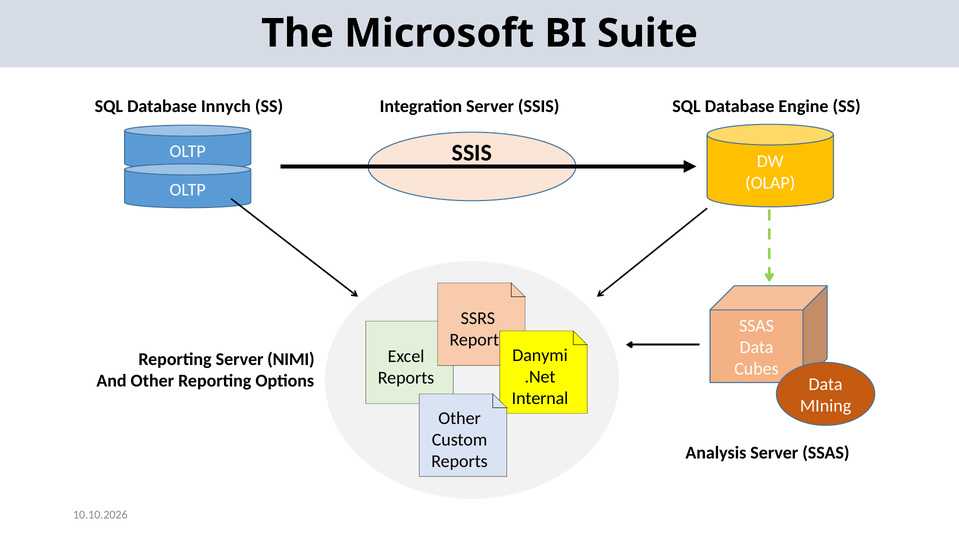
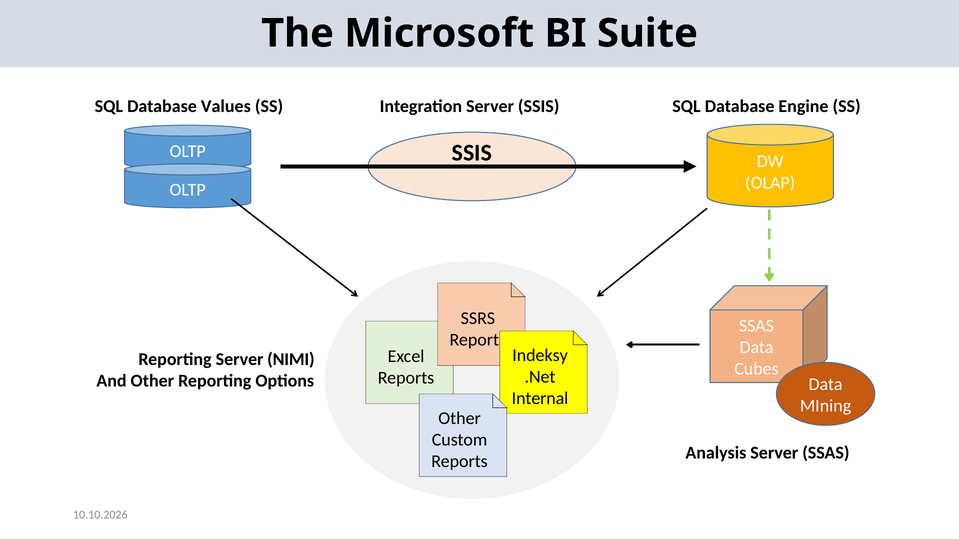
Innych: Innych -> Values (226, 107)
Danymi: Danymi -> Indeksy (540, 356)
